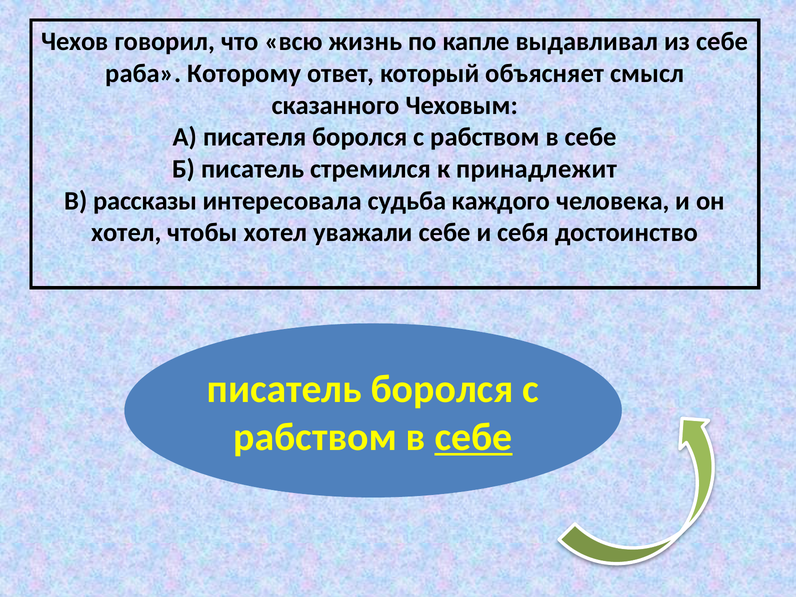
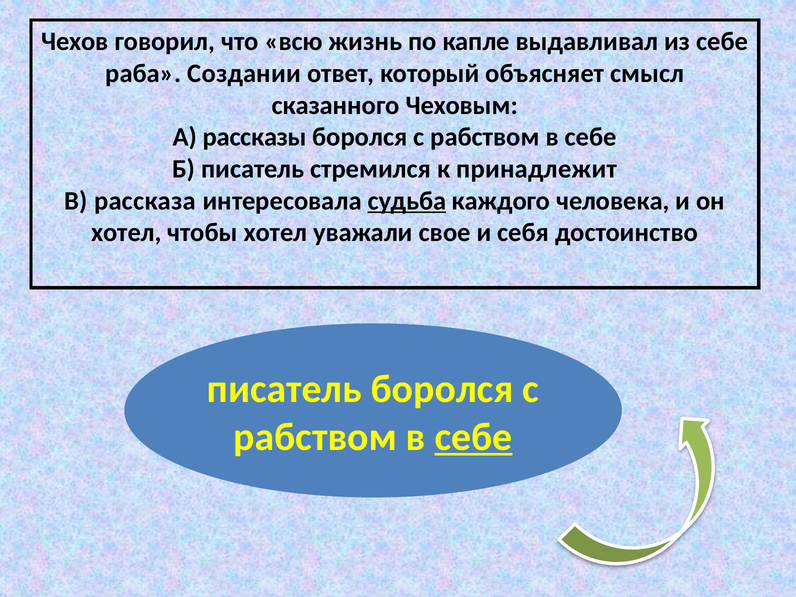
Которому: Которому -> Создании (244, 74)
писателя: писателя -> рассказы (255, 137)
рассказы: рассказы -> рассказа (145, 201)
судьба underline: none -> present (407, 201)
уважали себе: себе -> свое (445, 233)
